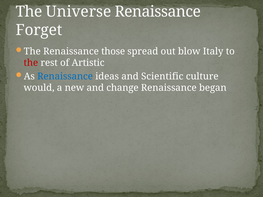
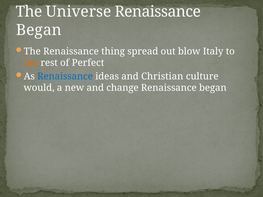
Forget: Forget -> Began (39, 30)
those: those -> thing (113, 51)
the colour: red -> orange (31, 63)
Artistic: Artistic -> Perfect (88, 63)
Scientific: Scientific -> Christian (162, 76)
